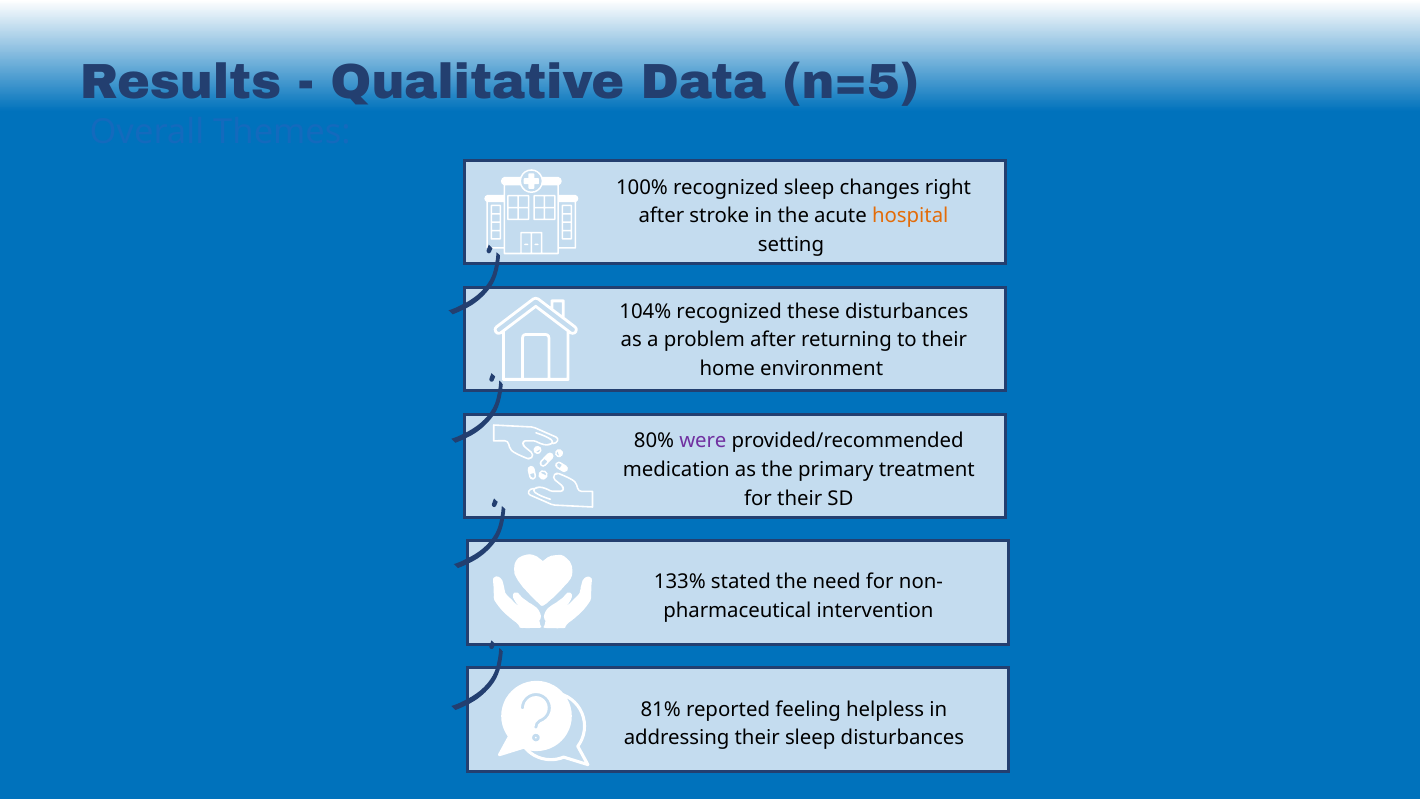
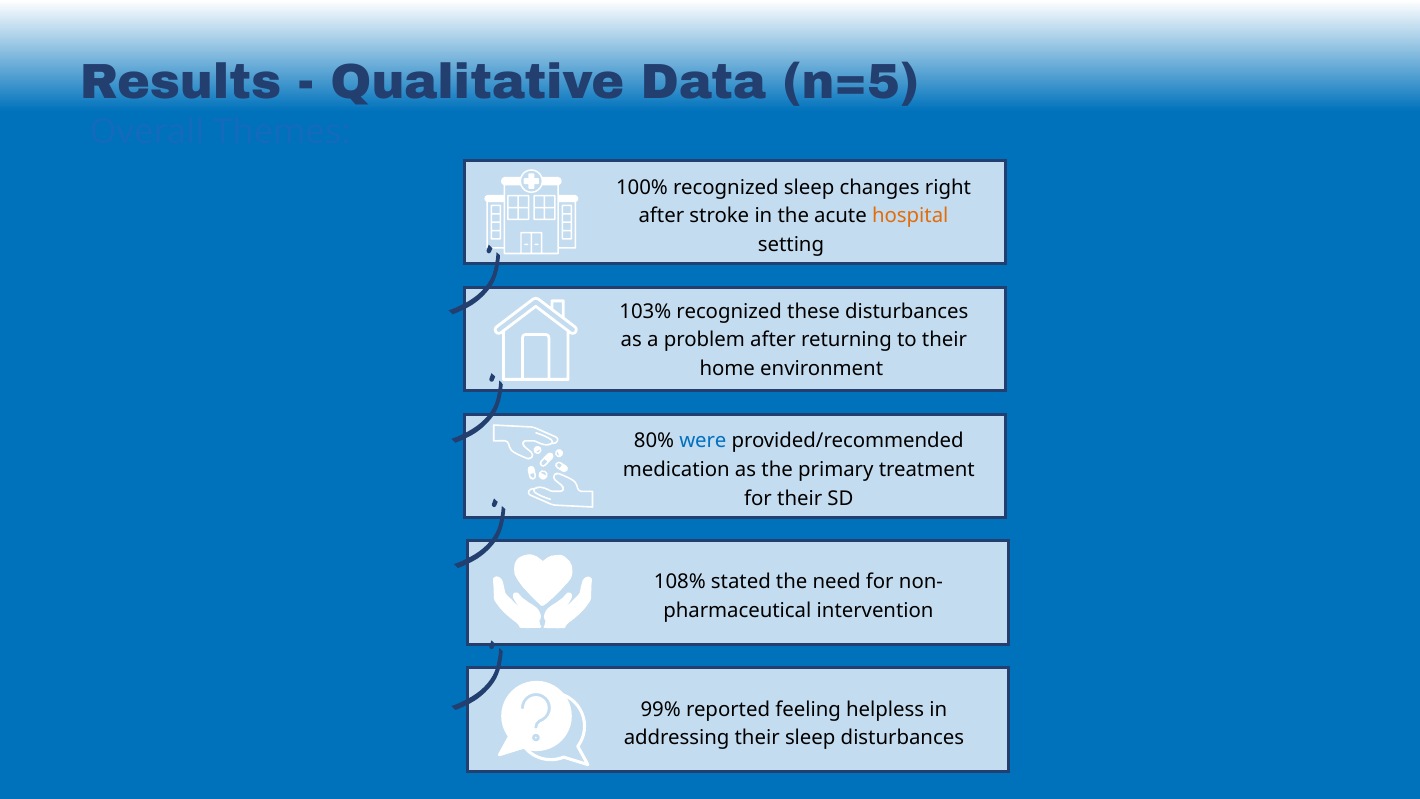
104%: 104% -> 103% (645, 311)
were colour: purple -> blue (703, 441)
133%: 133% -> 108% (680, 582)
81%: 81% -> 99% (661, 709)
